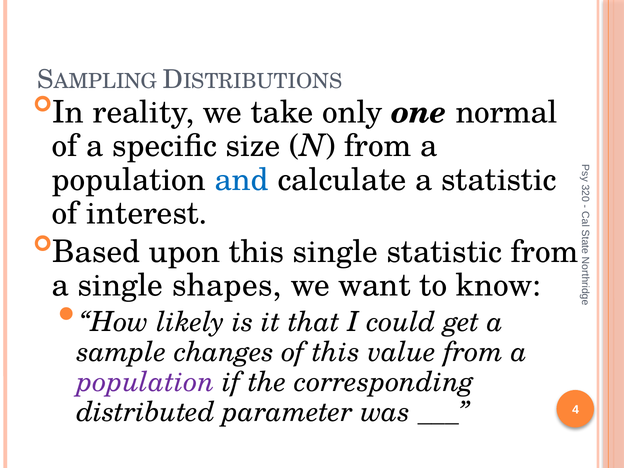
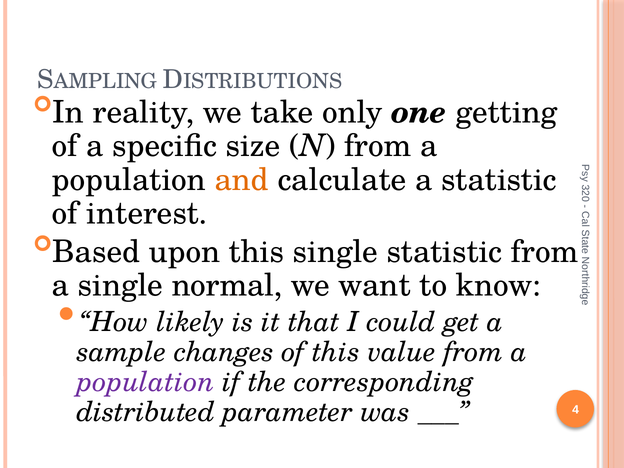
normal: normal -> getting (507, 112)
and colour: blue -> orange (242, 180)
shapes: shapes -> normal (227, 286)
